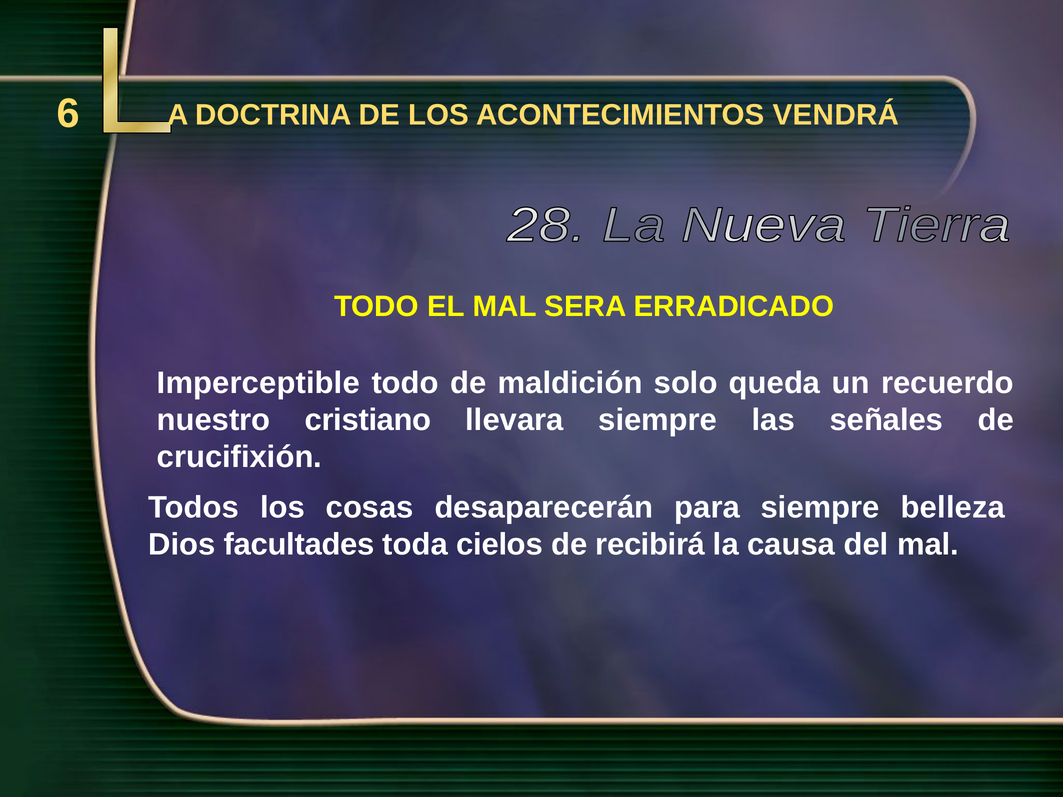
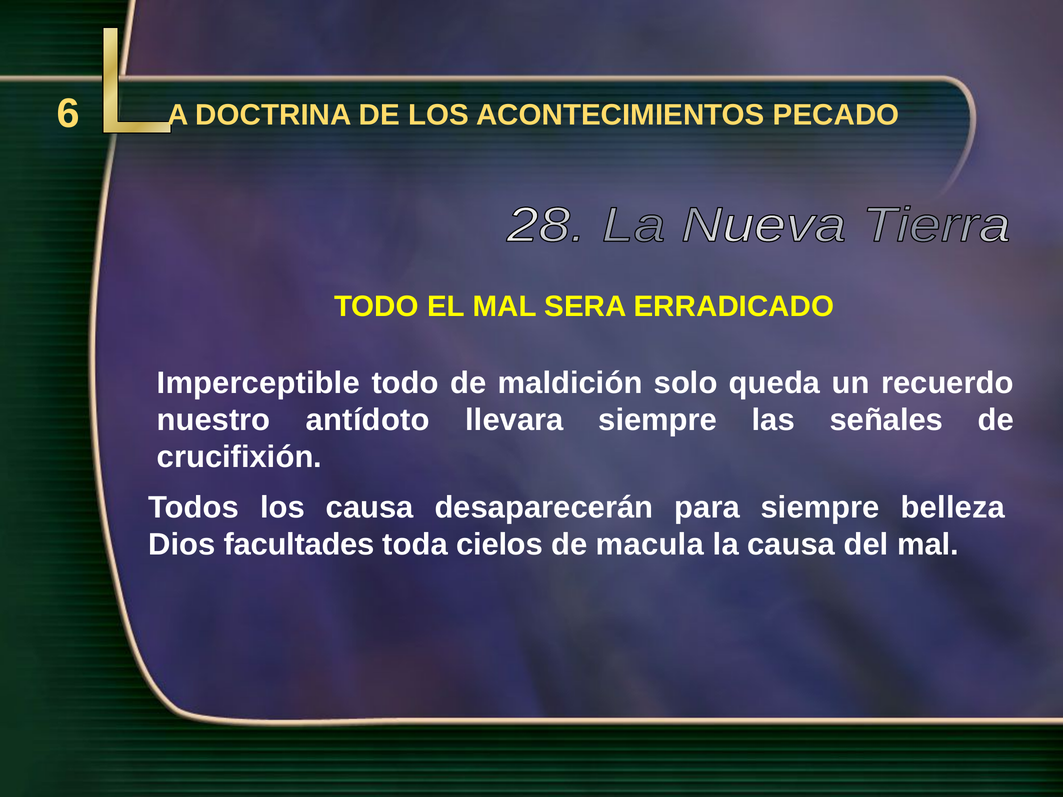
VENDRÁ: VENDRÁ -> PECADO (836, 115)
cristiano: cristiano -> antídoto (368, 420)
los cosas: cosas -> causa (370, 508)
recibirá: recibirá -> macula (650, 545)
